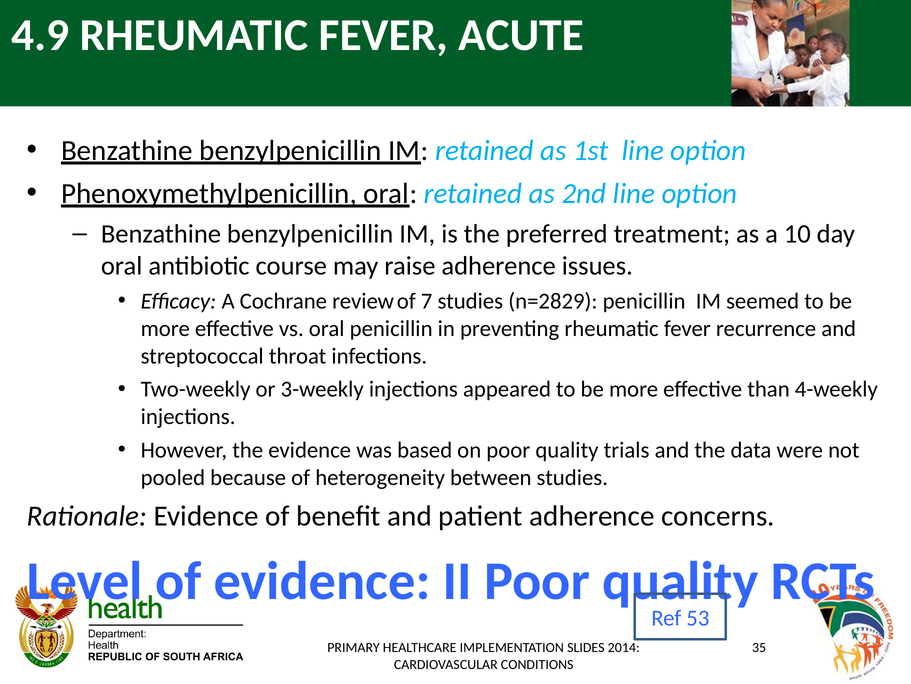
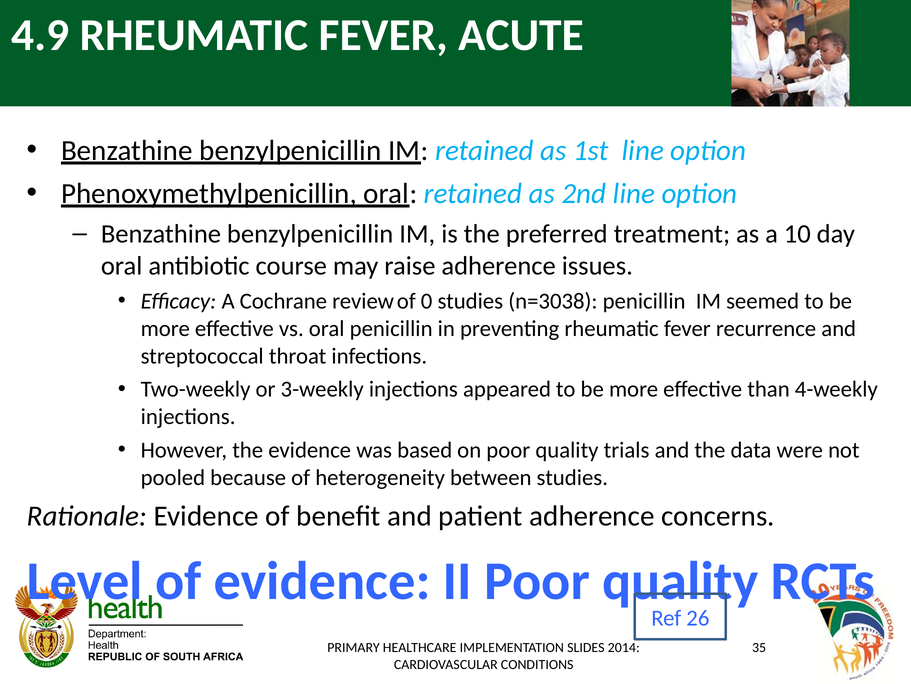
7: 7 -> 0 (427, 301)
n=2829: n=2829 -> n=3038 (553, 301)
53: 53 -> 26 (698, 618)
